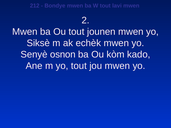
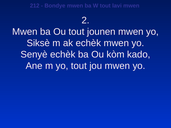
Senyè osnon: osnon -> echèk (63, 55)
